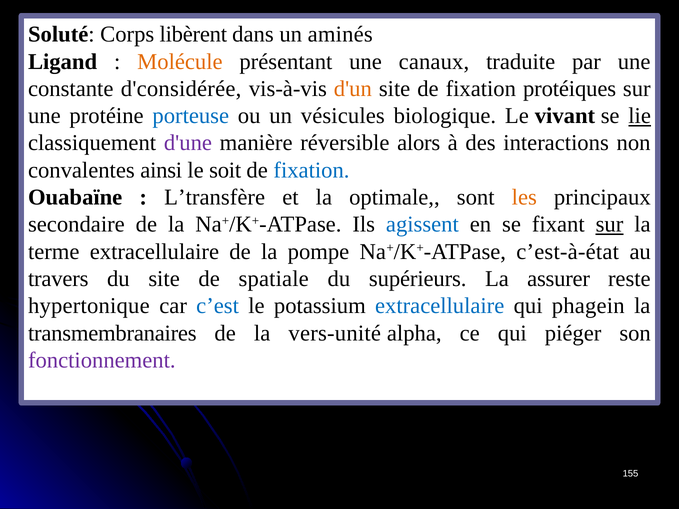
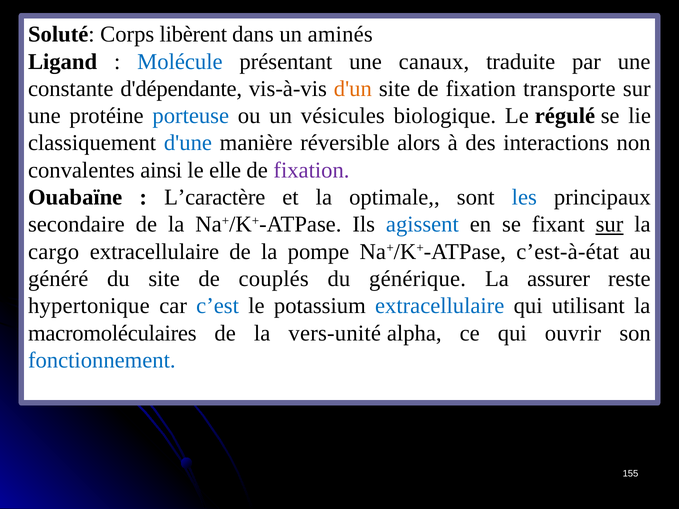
Molécule colour: orange -> blue (180, 62)
d'considérée: d'considérée -> d'dépendante (181, 89)
protéiques: protéiques -> transporte (569, 89)
vivant: vivant -> régulé (565, 116)
lie underline: present -> none (640, 116)
d'une colour: purple -> blue (188, 143)
soit: soit -> elle (225, 170)
fixation colour: blue -> purple (311, 170)
L’transfère: L’transfère -> L’caractère (215, 197)
les colour: orange -> blue (524, 197)
terme: terme -> cargo (54, 252)
travers: travers -> généré (58, 279)
spatiale: spatiale -> couplés (274, 279)
supérieurs: supérieurs -> générique (418, 279)
phagein: phagein -> utilisant (588, 306)
transmembranaires: transmembranaires -> macromoléculaires (112, 333)
piéger: piéger -> ouvrir (573, 333)
fonctionnement colour: purple -> blue (102, 360)
